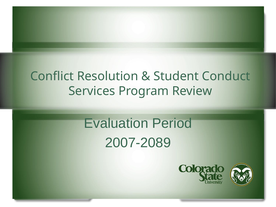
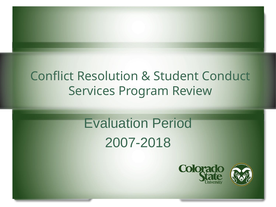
2007-2089: 2007-2089 -> 2007-2018 (138, 143)
